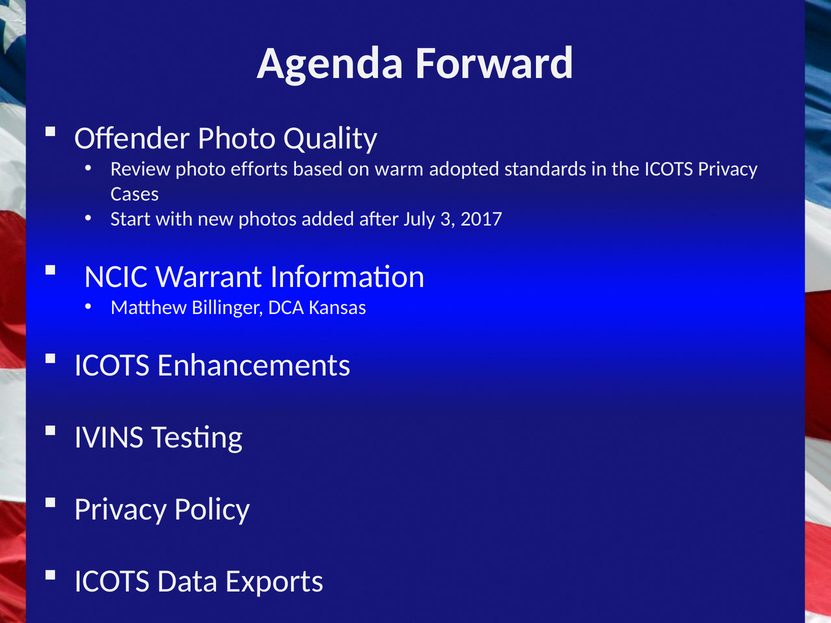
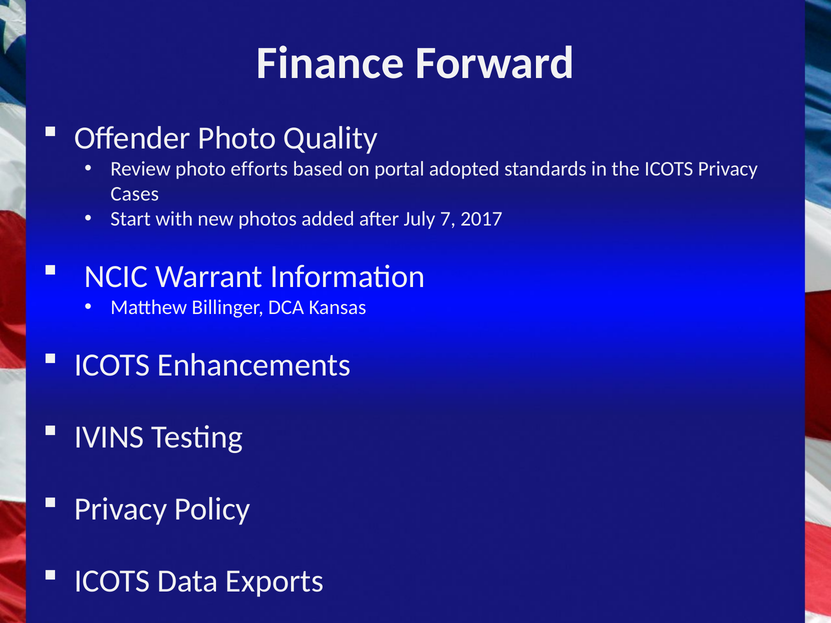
Agenda: Agenda -> Finance (330, 63)
warm: warm -> portal (399, 169)
3: 3 -> 7 (448, 219)
